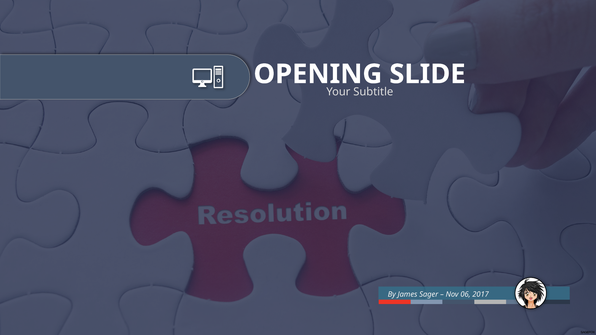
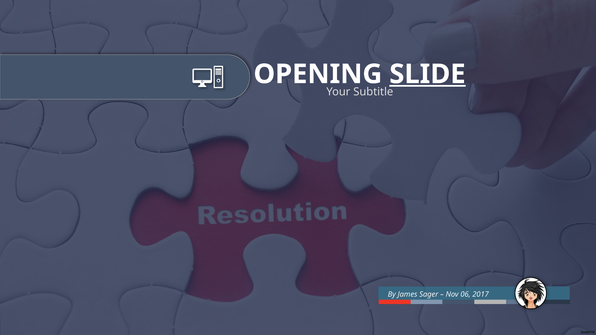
SLIDE underline: none -> present (427, 74)
